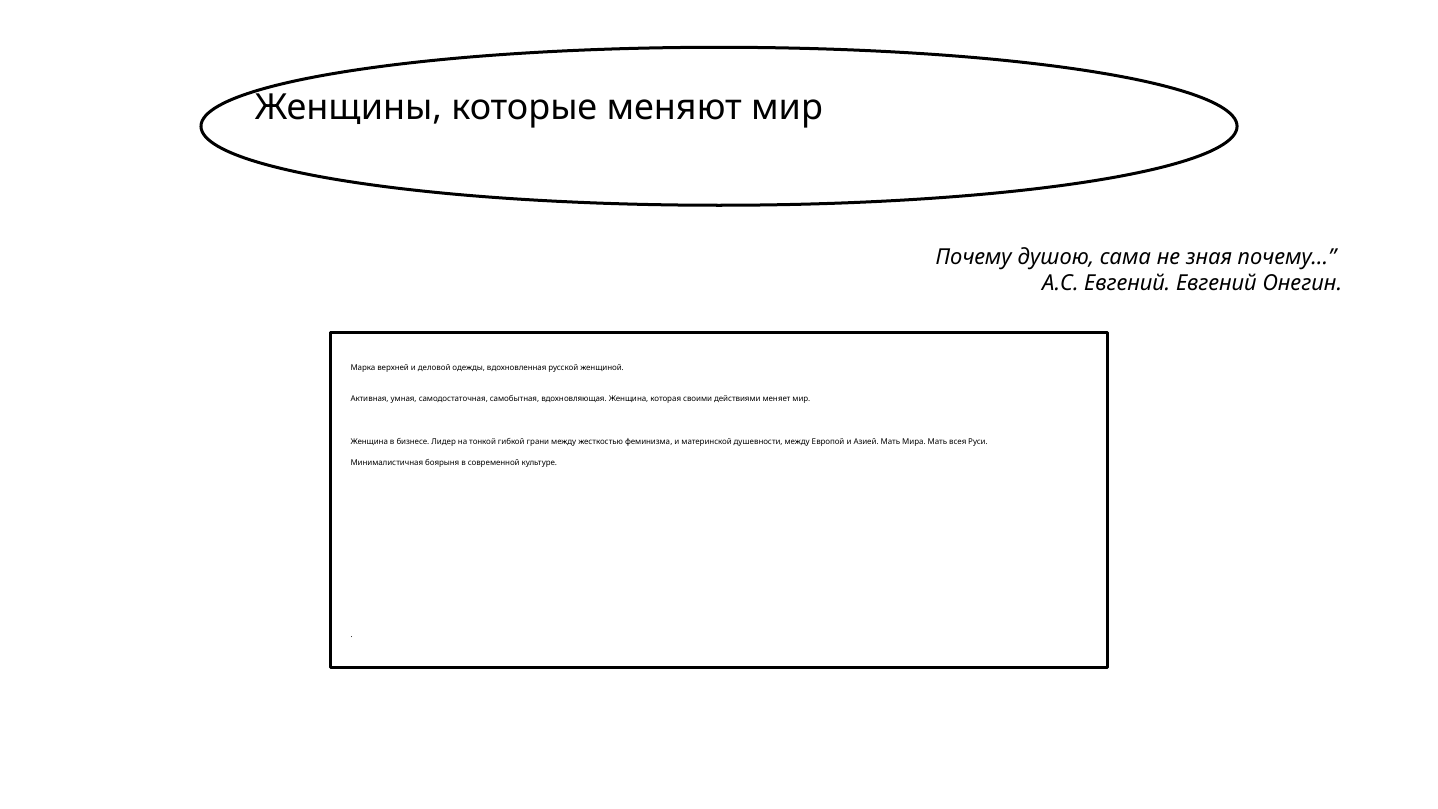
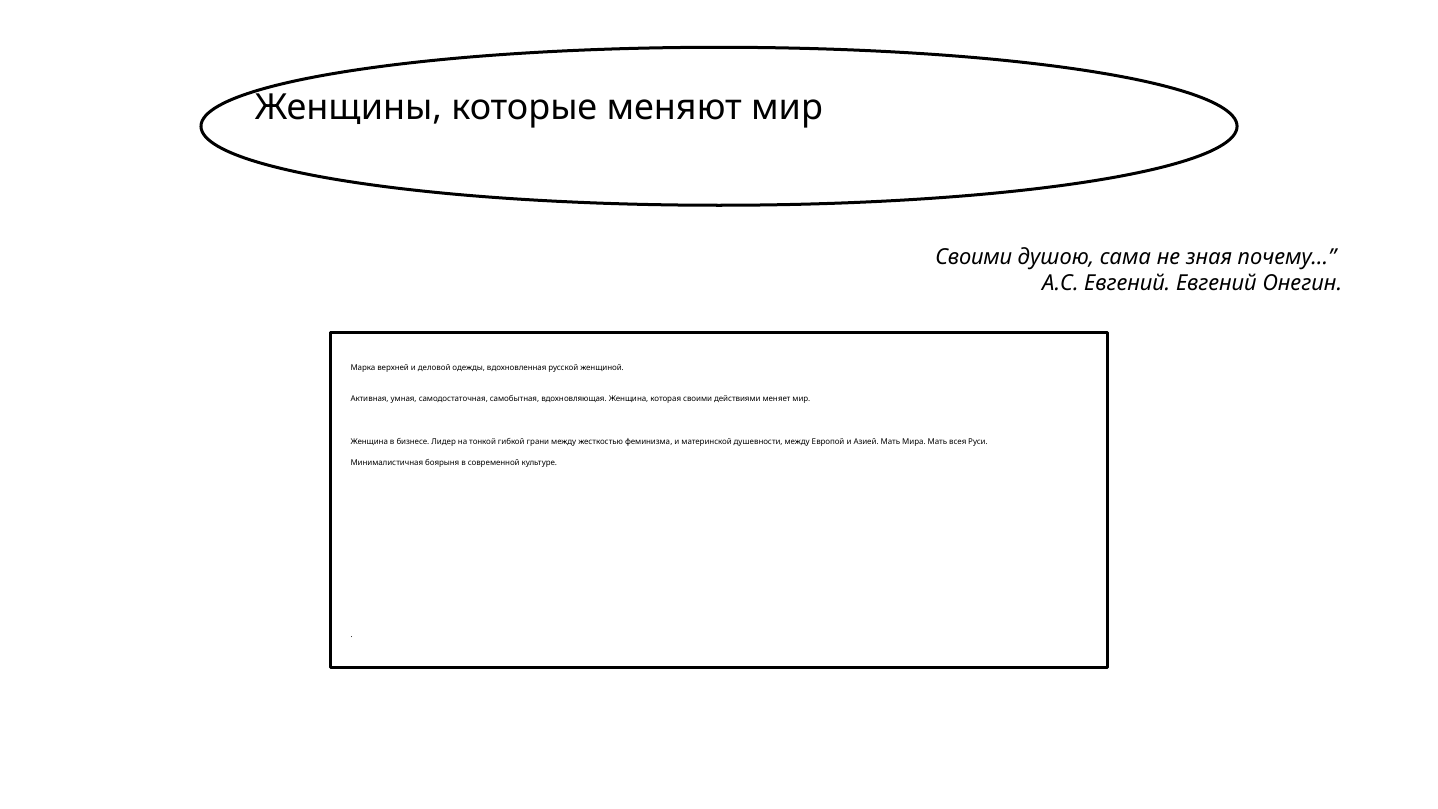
Почему: Почему -> Своими (974, 257)
